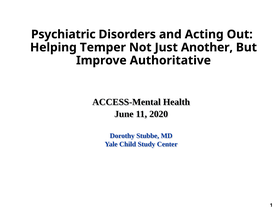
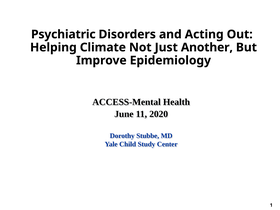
Temper: Temper -> Climate (103, 47)
Authoritative: Authoritative -> Epidemiology (170, 60)
